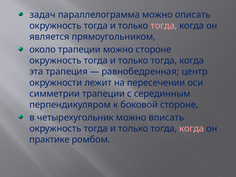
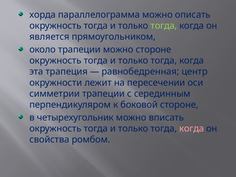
задач: задач -> хорда (43, 15)
тогда colour: pink -> light green (164, 26)
практике: практике -> свойства (49, 140)
